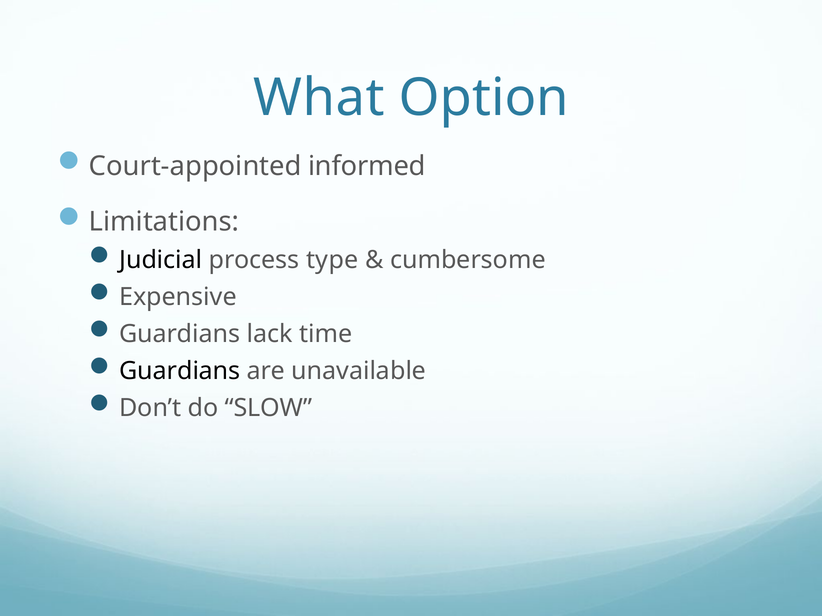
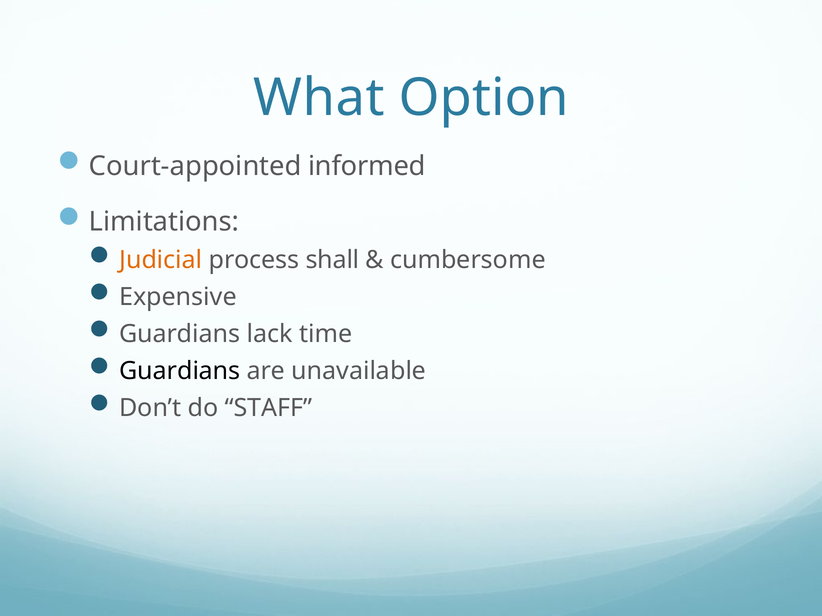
Judicial colour: black -> orange (161, 260)
type: type -> shall (333, 260)
SLOW: SLOW -> STAFF (268, 408)
